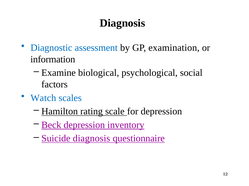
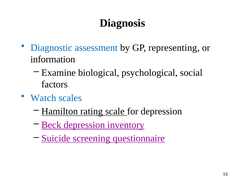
examination: examination -> representing (174, 48)
Suicide diagnosis: diagnosis -> screening (92, 139)
